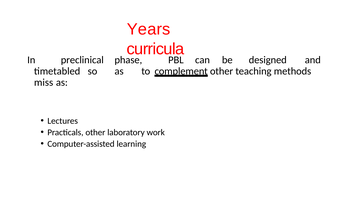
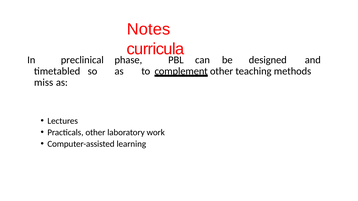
Years: Years -> Notes (149, 29)
